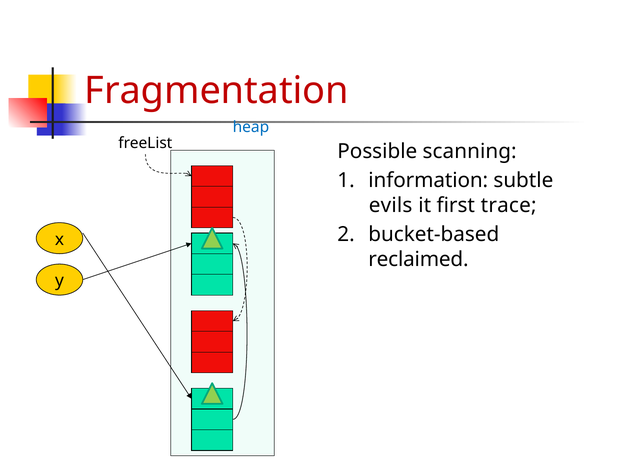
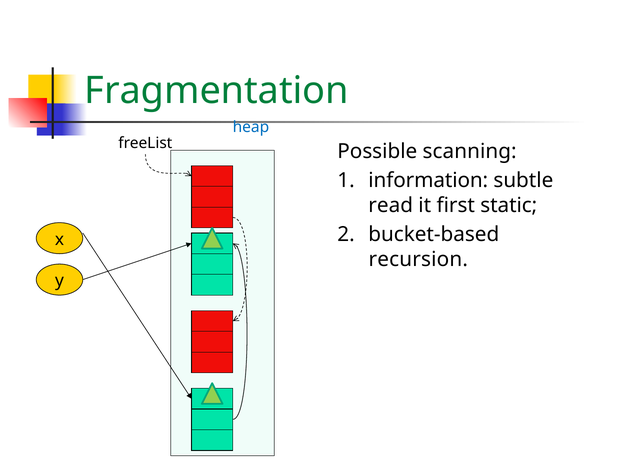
Fragmentation colour: red -> green (217, 91)
evils: evils -> read (391, 205)
trace: trace -> static (509, 205)
reclaimed: reclaimed -> recursion (418, 259)
